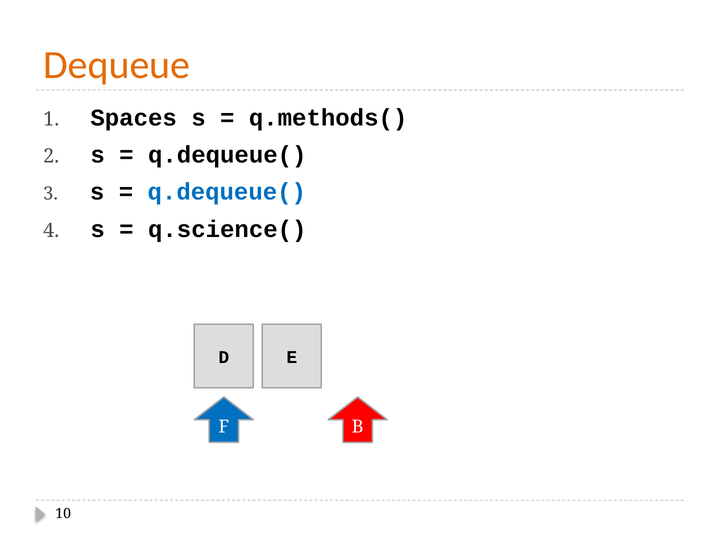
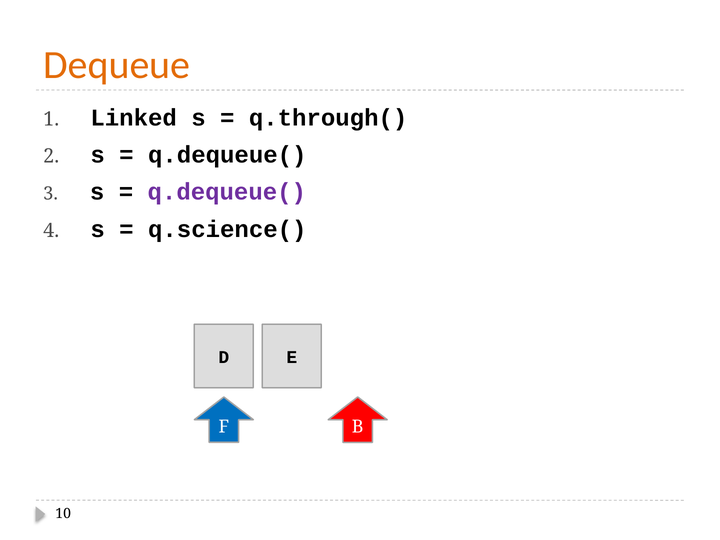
Spaces: Spaces -> Linked (134, 118)
q.methods(: q.methods( -> q.through( (328, 118)
q.dequeue( colour: blue -> purple (227, 192)
